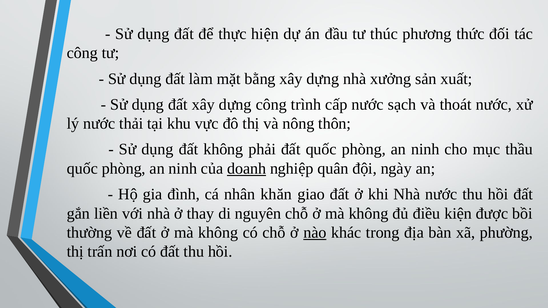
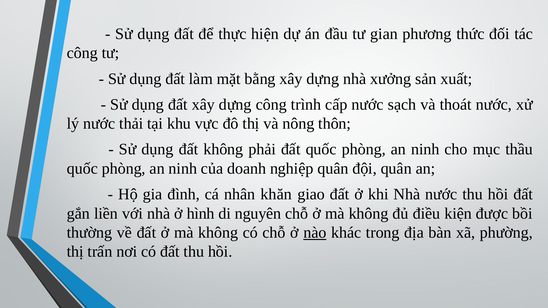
thúc: thúc -> gian (384, 34)
doanh underline: present -> none (247, 169)
đội ngày: ngày -> quân (396, 169)
thay: thay -> hình (201, 214)
